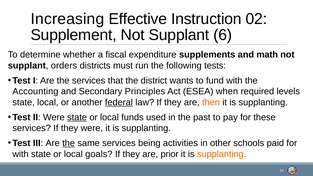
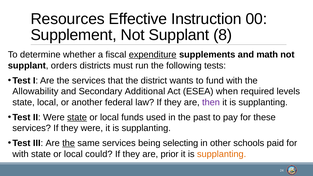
Increasing: Increasing -> Resources (68, 19)
02: 02 -> 00 (256, 19)
6: 6 -> 8 (223, 35)
expenditure underline: none -> present (153, 55)
Accounting: Accounting -> Allowability (35, 91)
Principles: Principles -> Additional (145, 91)
federal underline: present -> none (119, 102)
then colour: orange -> purple (211, 102)
activities: activities -> selecting (181, 143)
goals: goals -> could (99, 154)
